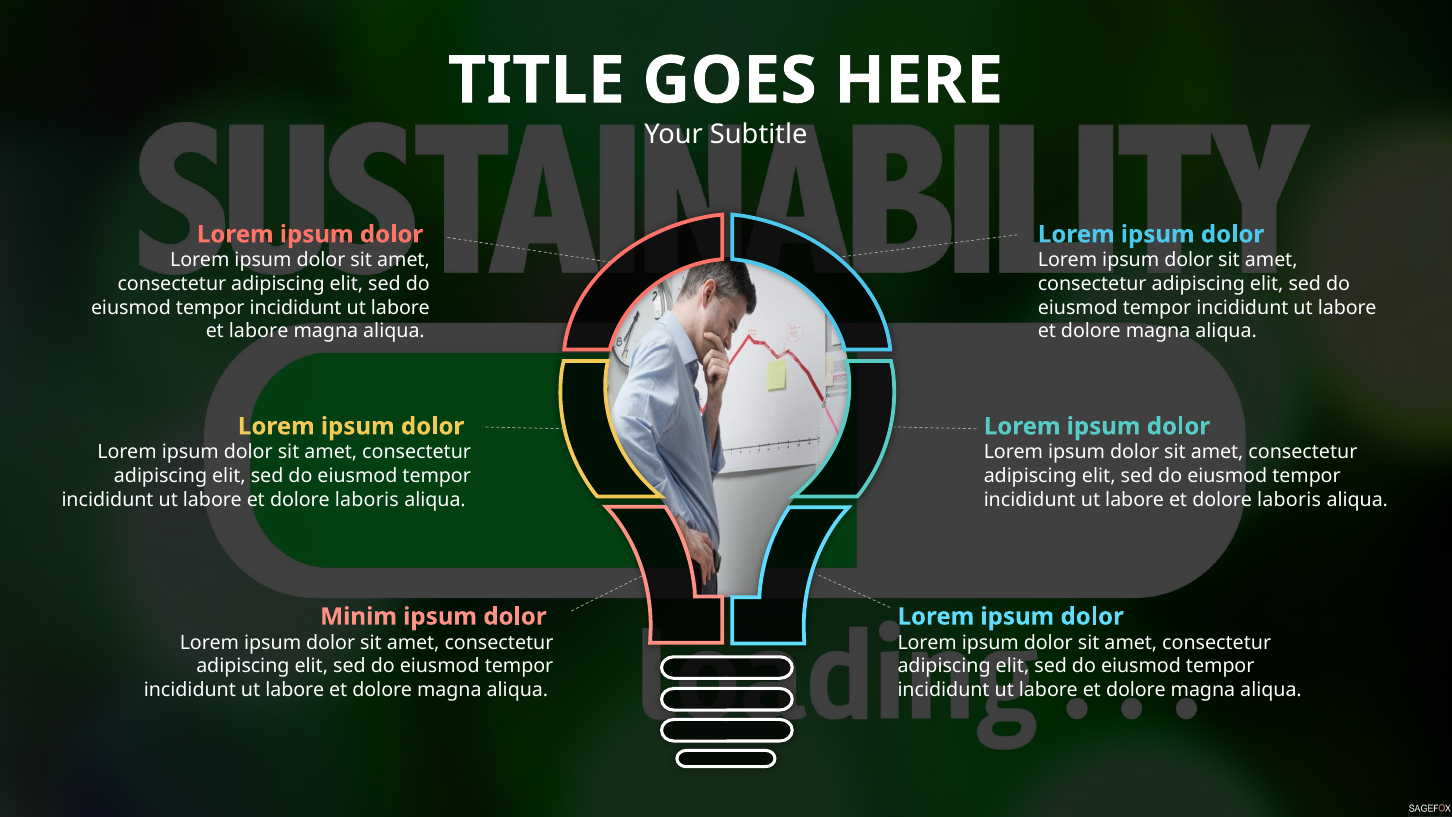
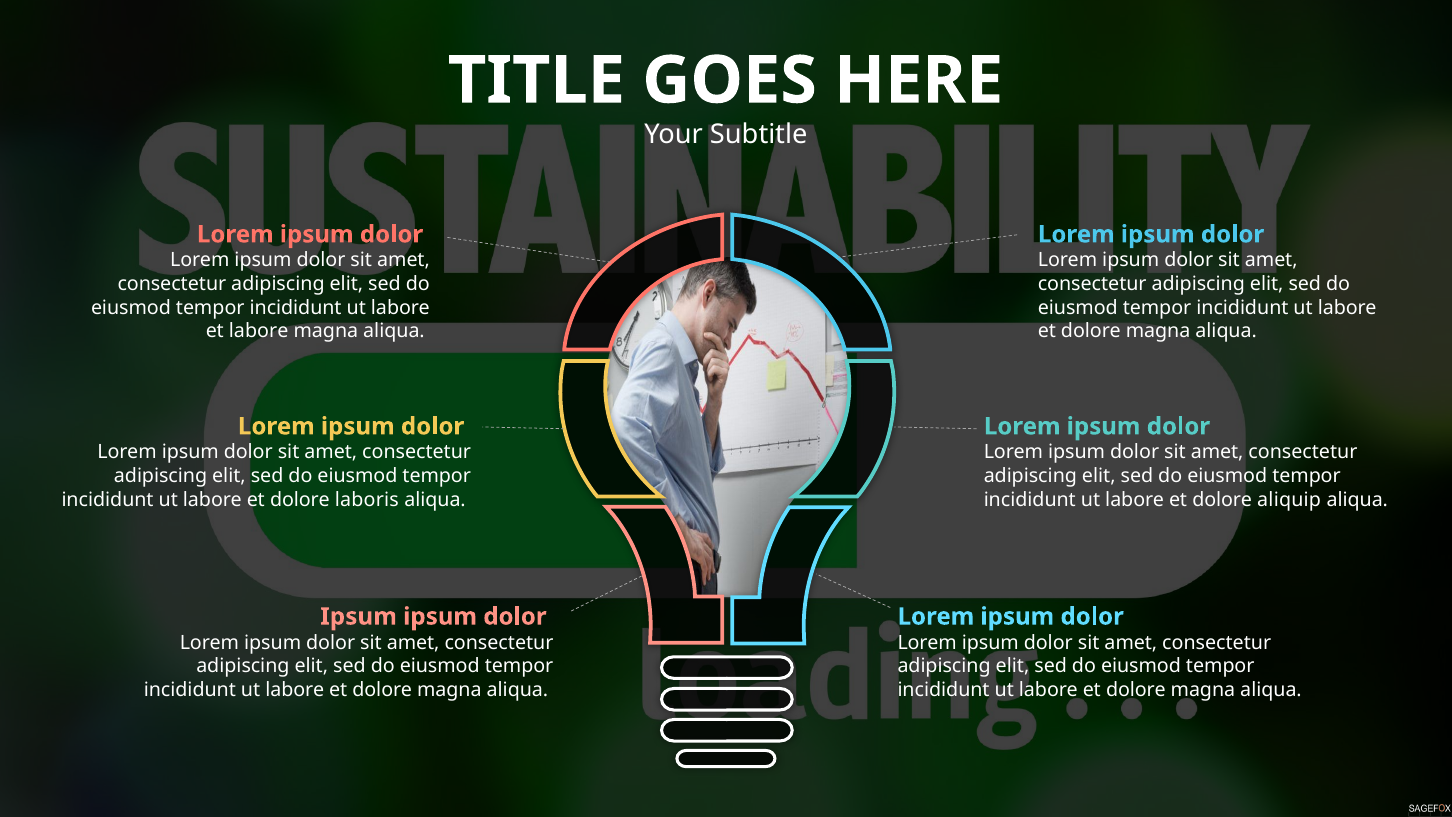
laboris: laboris -> aliquip (1289, 500)
Minim: Minim -> Ipsum (359, 616)
